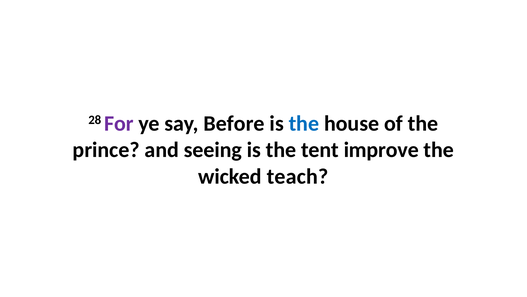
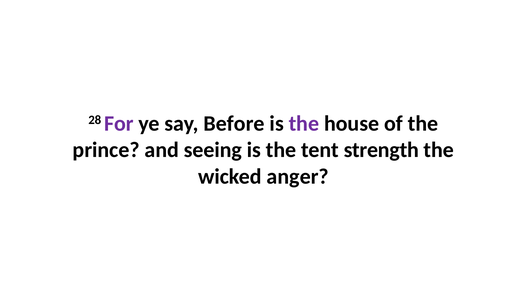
the colour: blue -> purple (304, 123)
improve: improve -> strength (381, 150)
teach: teach -> anger (298, 176)
